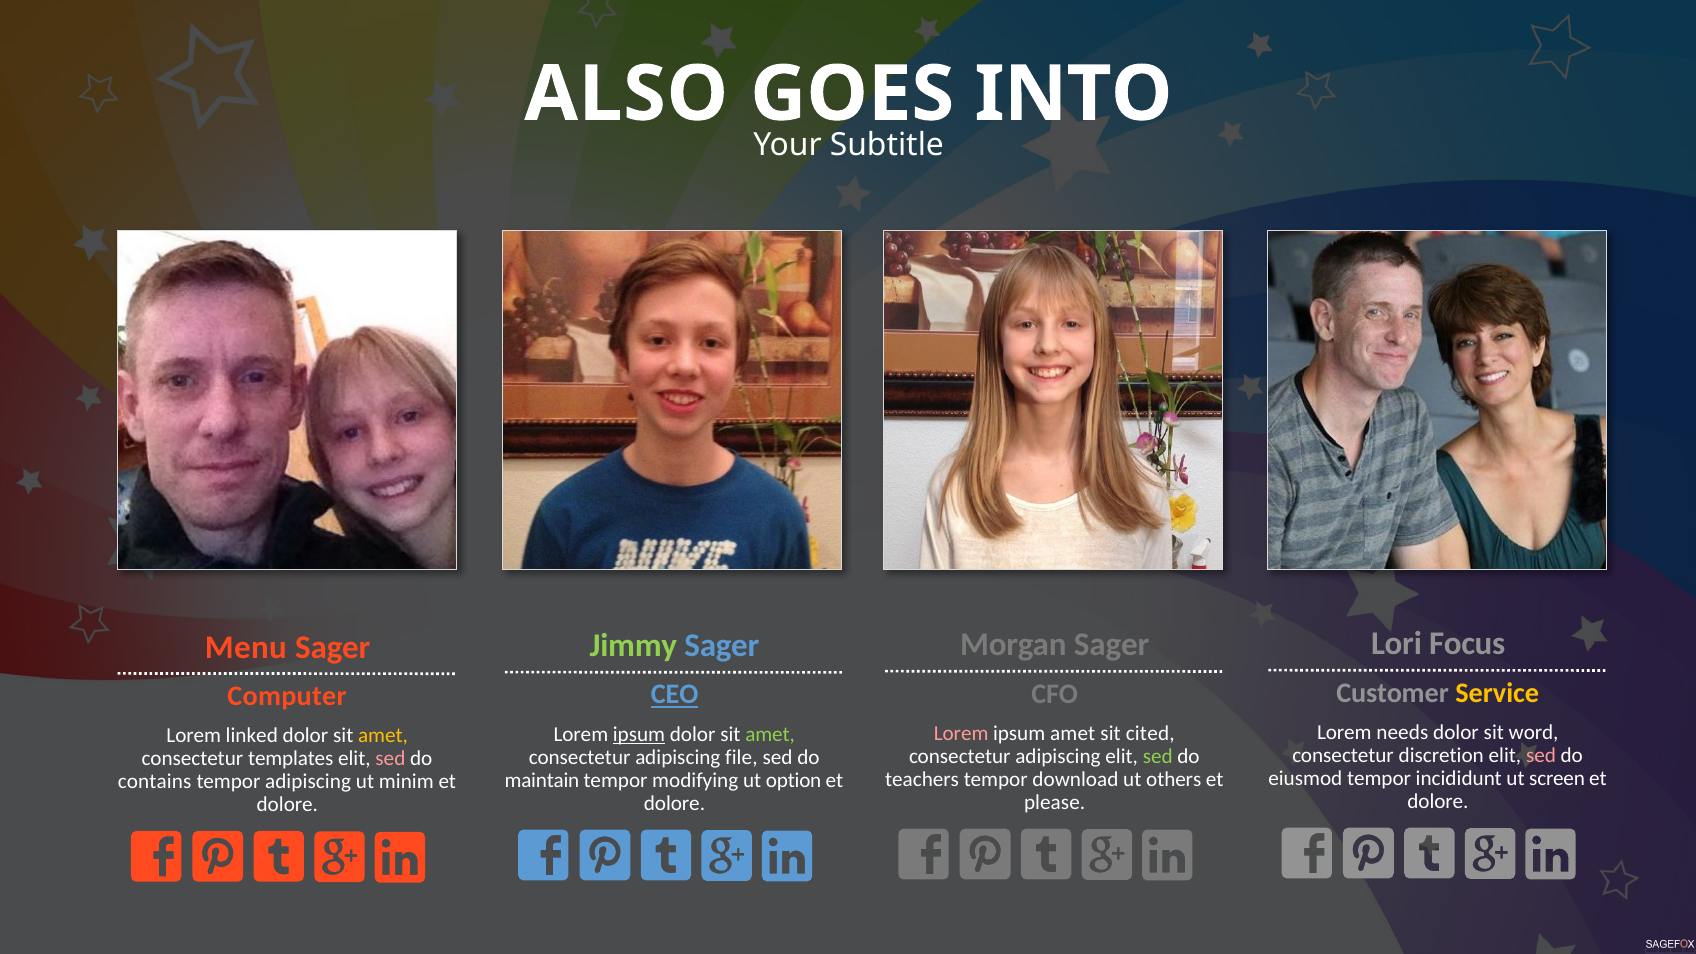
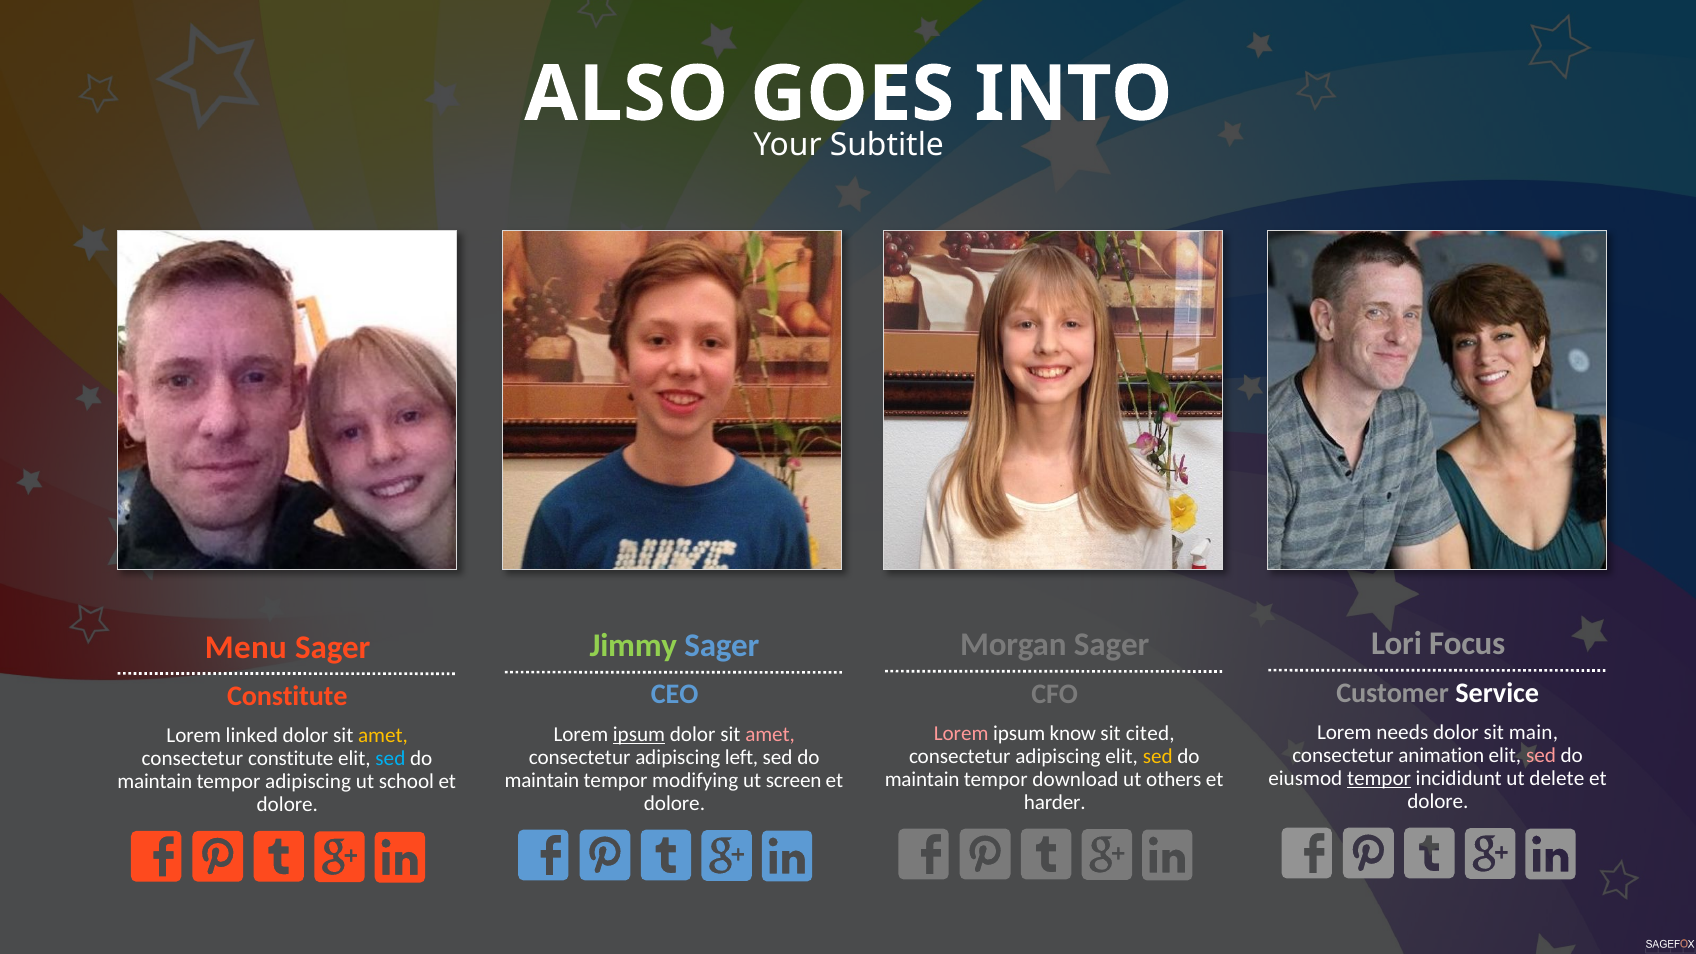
Service colour: yellow -> white (1497, 693)
CEO underline: present -> none (675, 695)
Computer: Computer -> Constitute (287, 696)
word: word -> main (1533, 733)
ipsum amet: amet -> know (1073, 734)
amet colour: light green -> pink (770, 735)
discretion: discretion -> animation (1441, 755)
sed colour: light green -> yellow (1158, 756)
file: file -> left (742, 757)
consectetur templates: templates -> constitute (291, 759)
sed colour: pink -> light blue (390, 759)
tempor underline: none -> present (1379, 778)
screen: screen -> delete (1557, 778)
teachers: teachers -> maintain (922, 779)
option: option -> screen (794, 780)
contains: contains -> maintain (155, 782)
minim: minim -> school (406, 782)
please: please -> harder (1055, 802)
